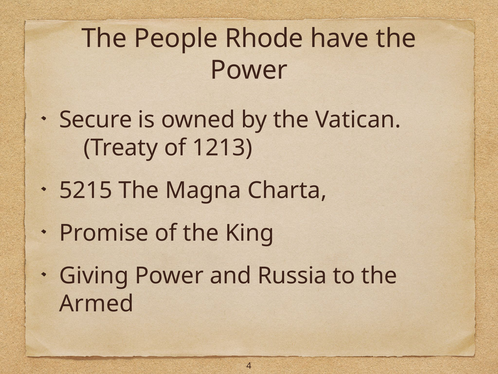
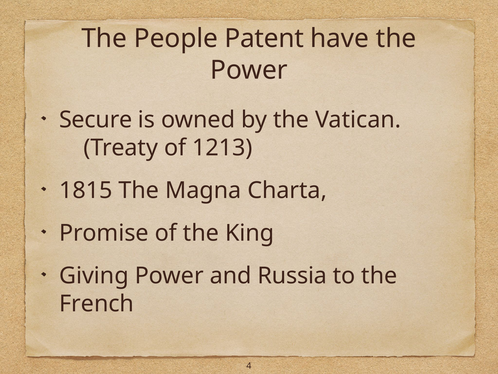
Rhode: Rhode -> Patent (264, 39)
5215: 5215 -> 1815 (86, 190)
Armed: Armed -> French (97, 304)
